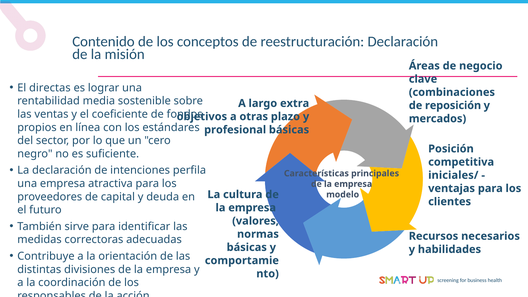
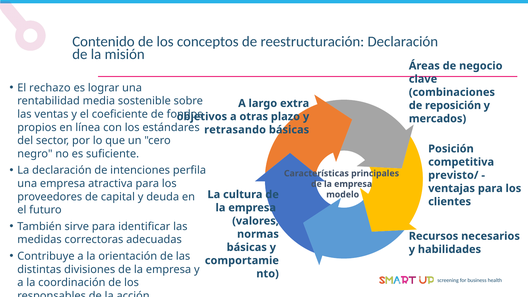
directas: directas -> rechazo (50, 88)
profesional: profesional -> retrasando (235, 130)
iniciales/: iniciales/ -> previsto/ (453, 175)
